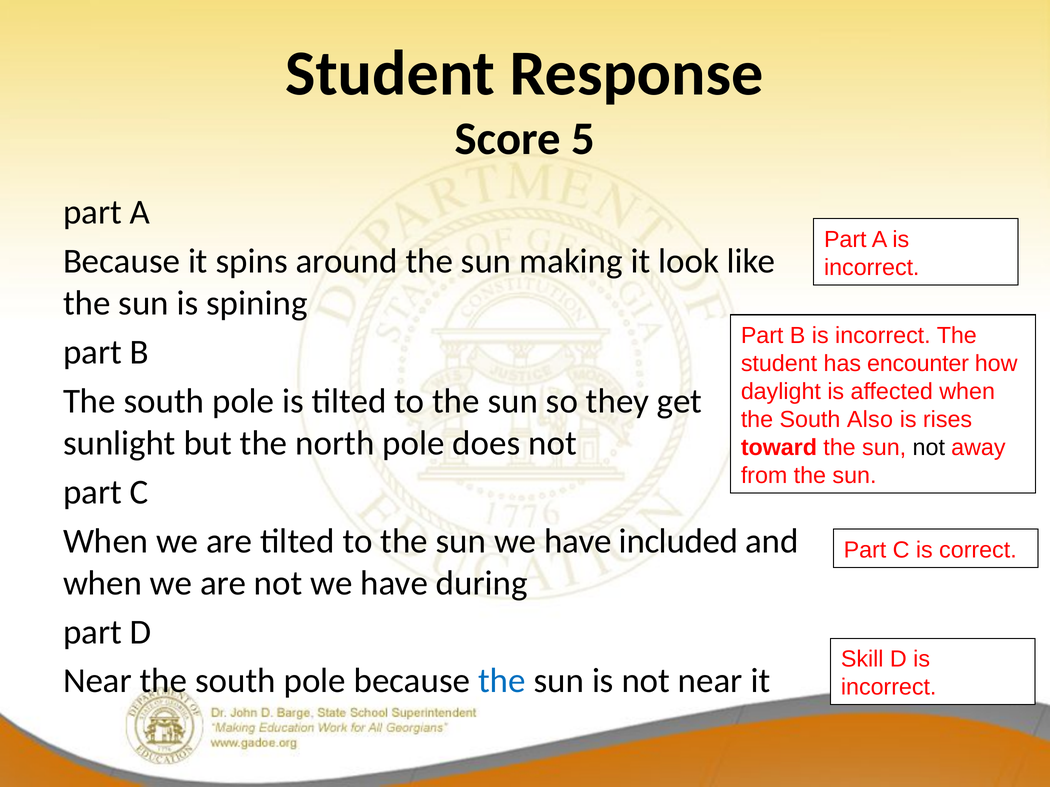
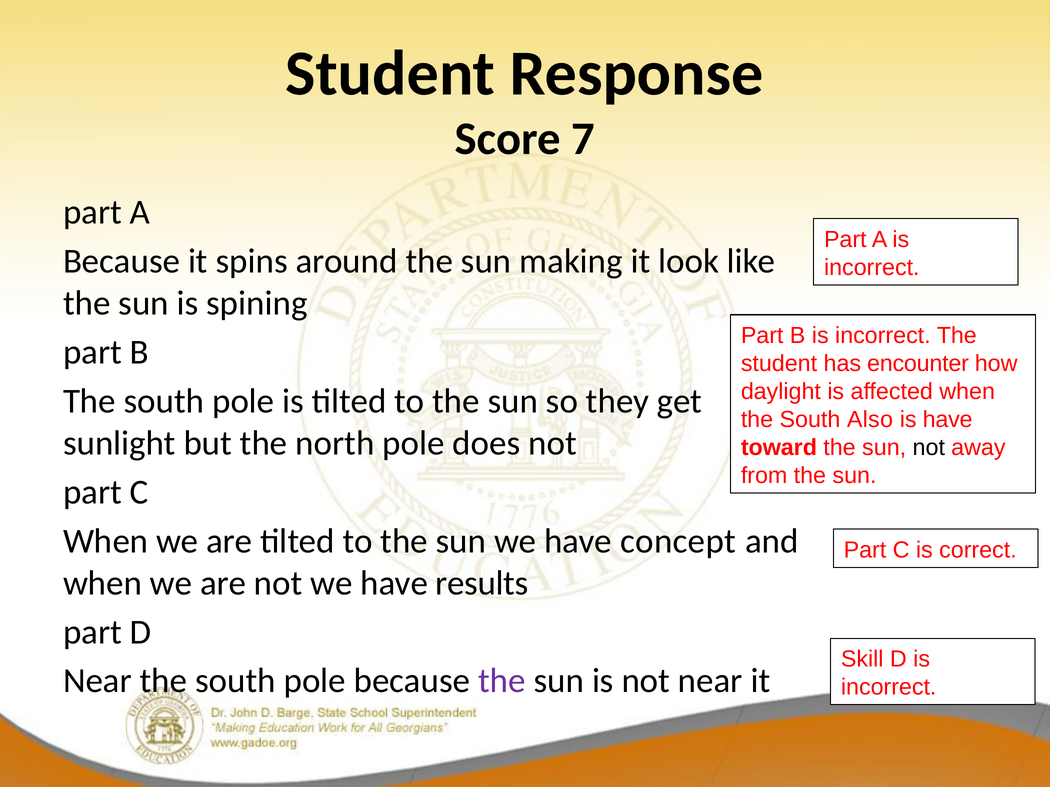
5: 5 -> 7 (583, 139)
is rises: rises -> have (948, 420)
included: included -> concept (678, 541)
during: during -> results (482, 583)
the colour: blue -> purple (502, 681)
